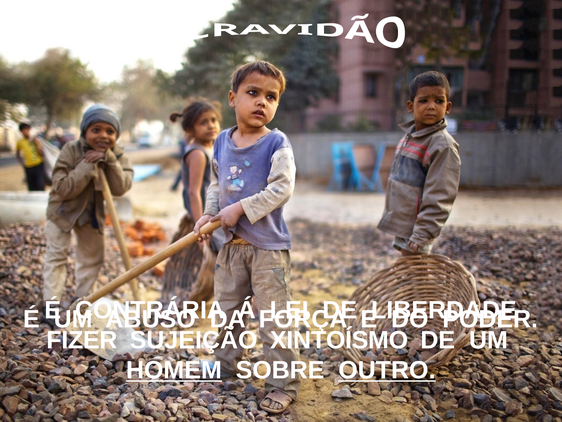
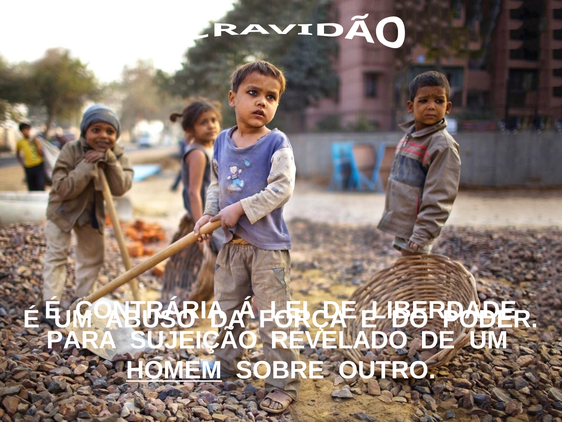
FIZER: FIZER -> PARA (82, 340)
XINTOÍSMO: XINTOÍSMO -> REVELADO (339, 340)
OUTRO underline: present -> none (387, 370)
